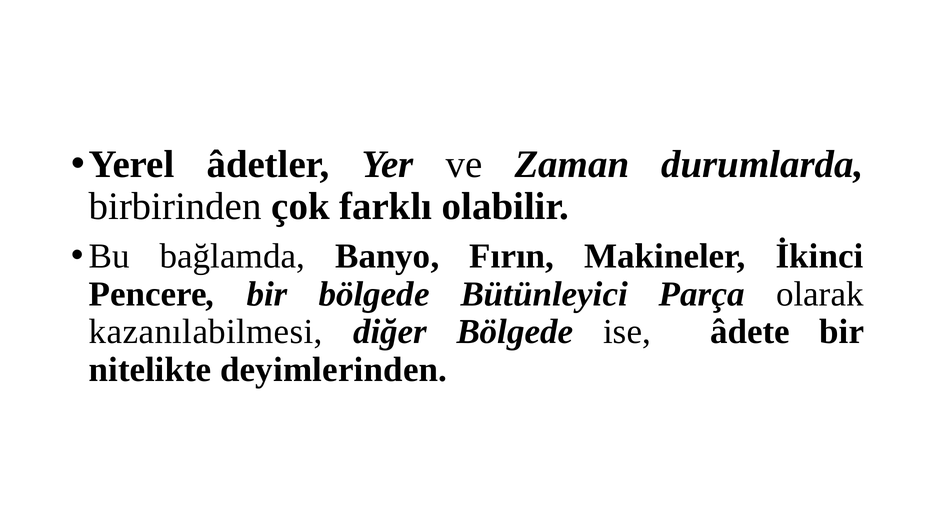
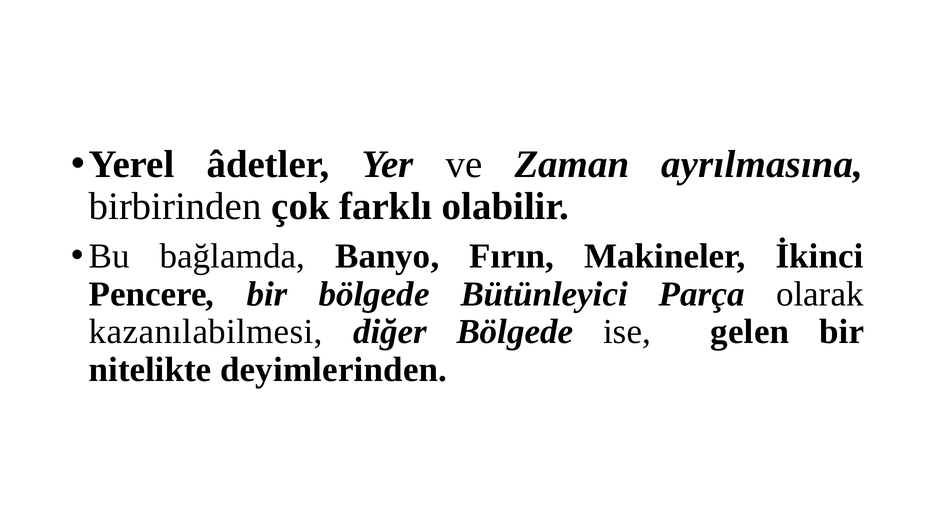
durumlarda: durumlarda -> ayrılmasına (762, 164)
âdete: âdete -> gelen (750, 332)
